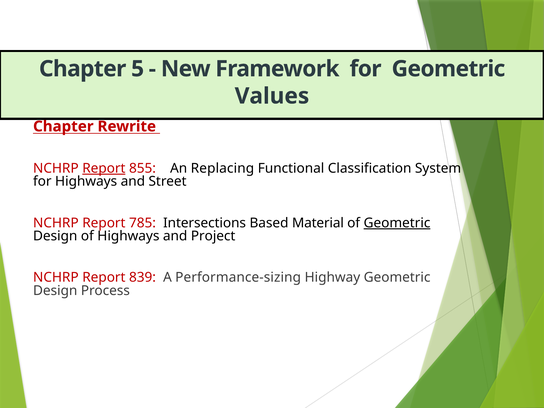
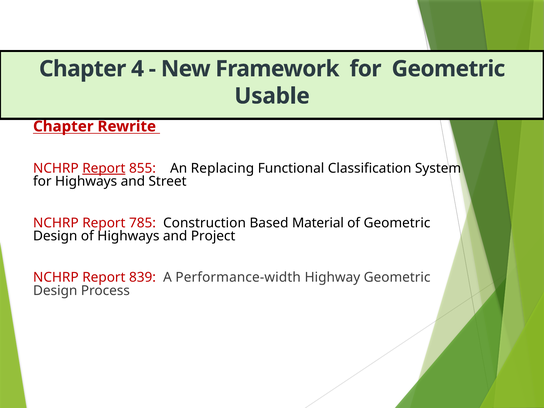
5: 5 -> 4 (138, 69)
Values: Values -> Usable (272, 96)
Intersections: Intersections -> Construction (204, 223)
Geometric underline: present -> none (397, 223)
Performance-sizing: Performance-sizing -> Performance-width (238, 277)
